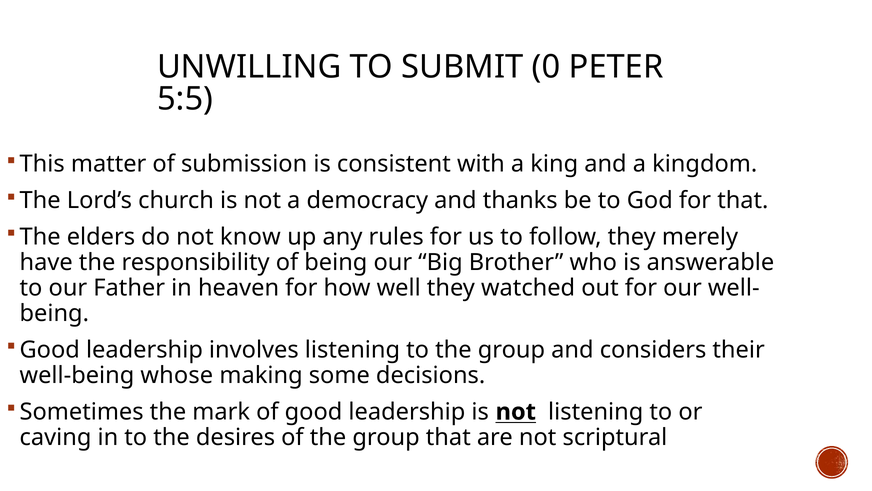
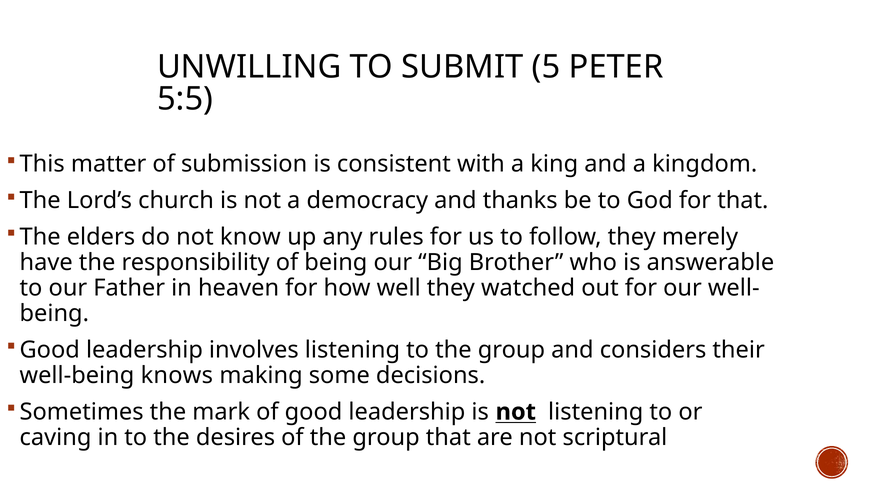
0: 0 -> 5 (546, 67)
whose: whose -> knows (177, 375)
